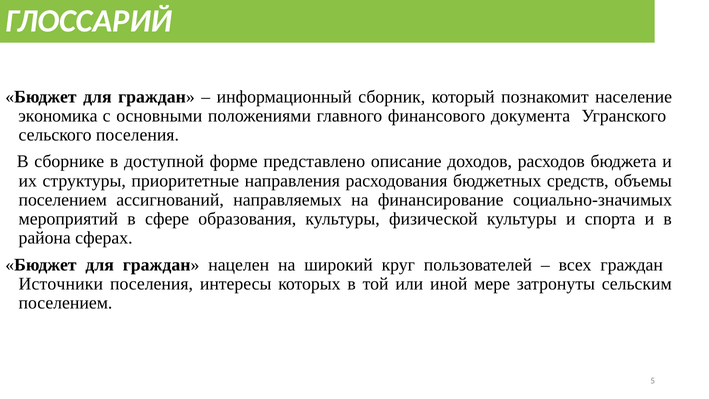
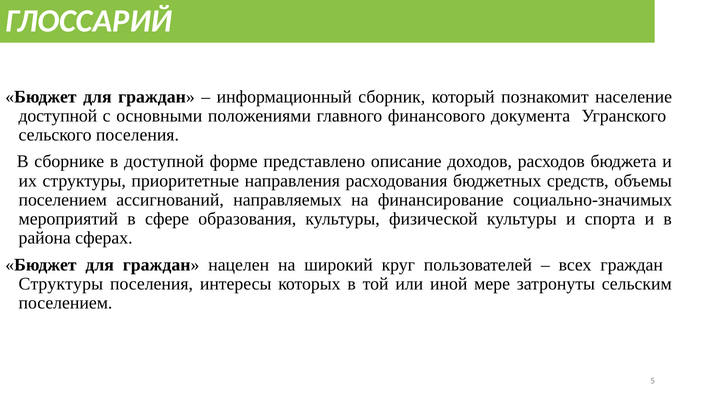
экономика: экономика -> доступной (58, 116)
Источники: Источники -> Структуры (61, 284)
